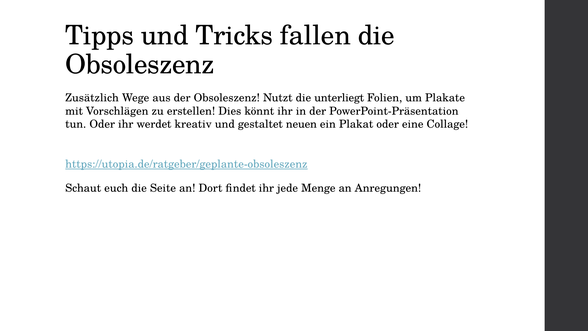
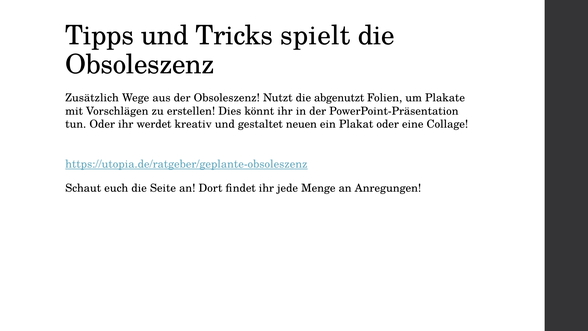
fallen: fallen -> spielt (315, 35)
unterliegt: unterliegt -> abgenutzt (339, 98)
